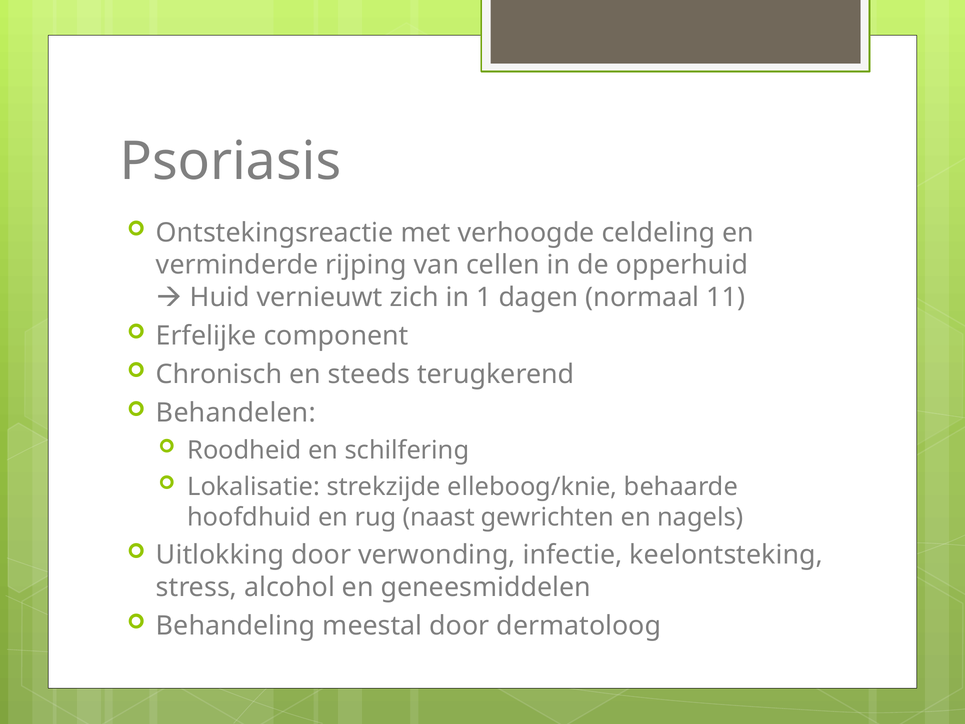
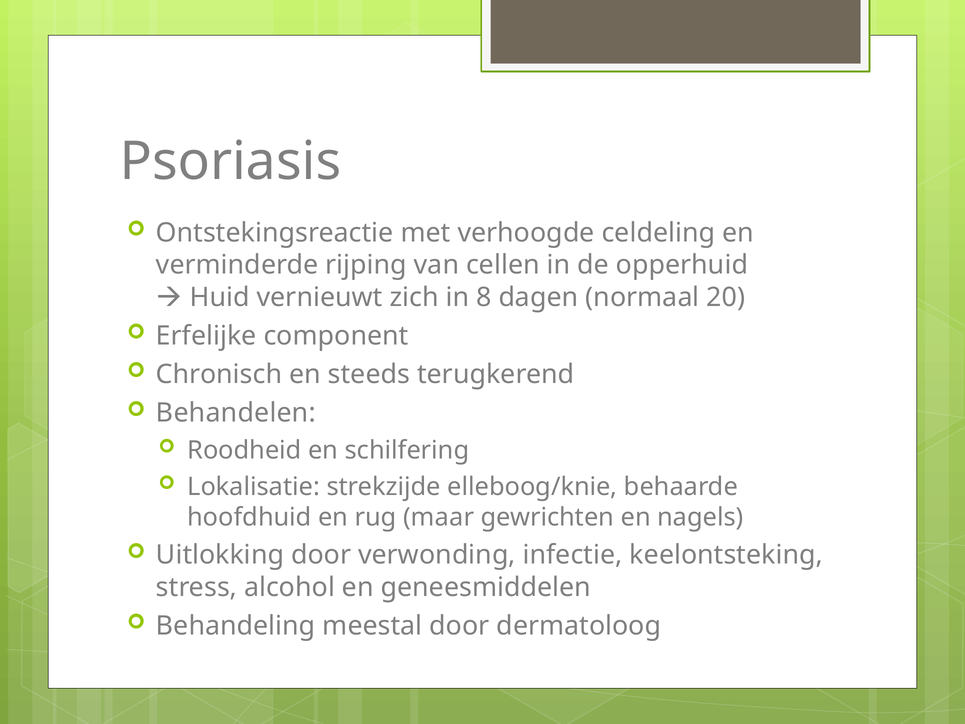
1: 1 -> 8 (484, 297)
11: 11 -> 20 (726, 297)
naast: naast -> maar (439, 517)
